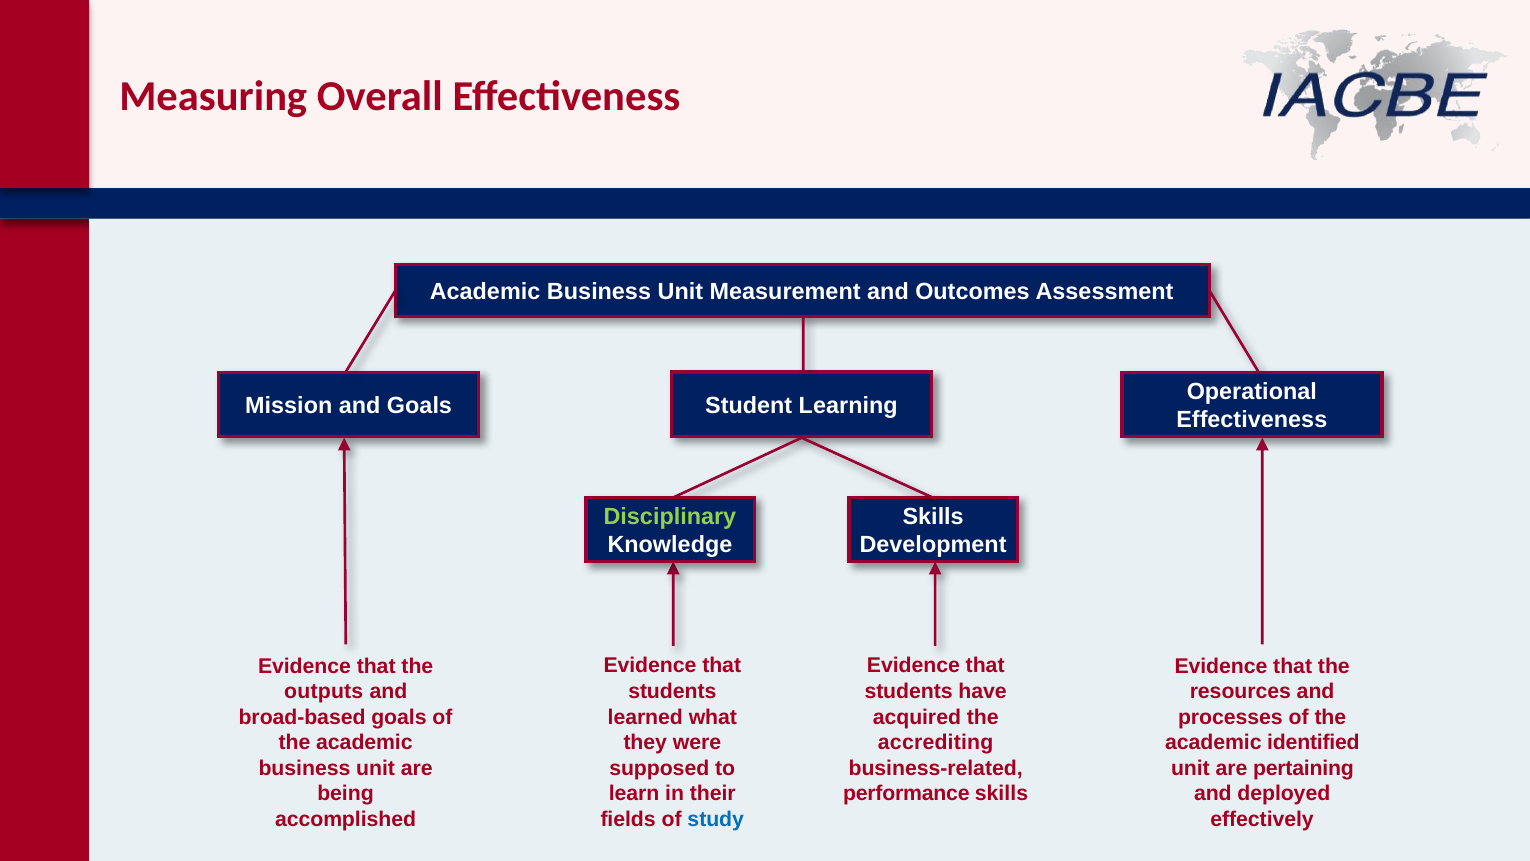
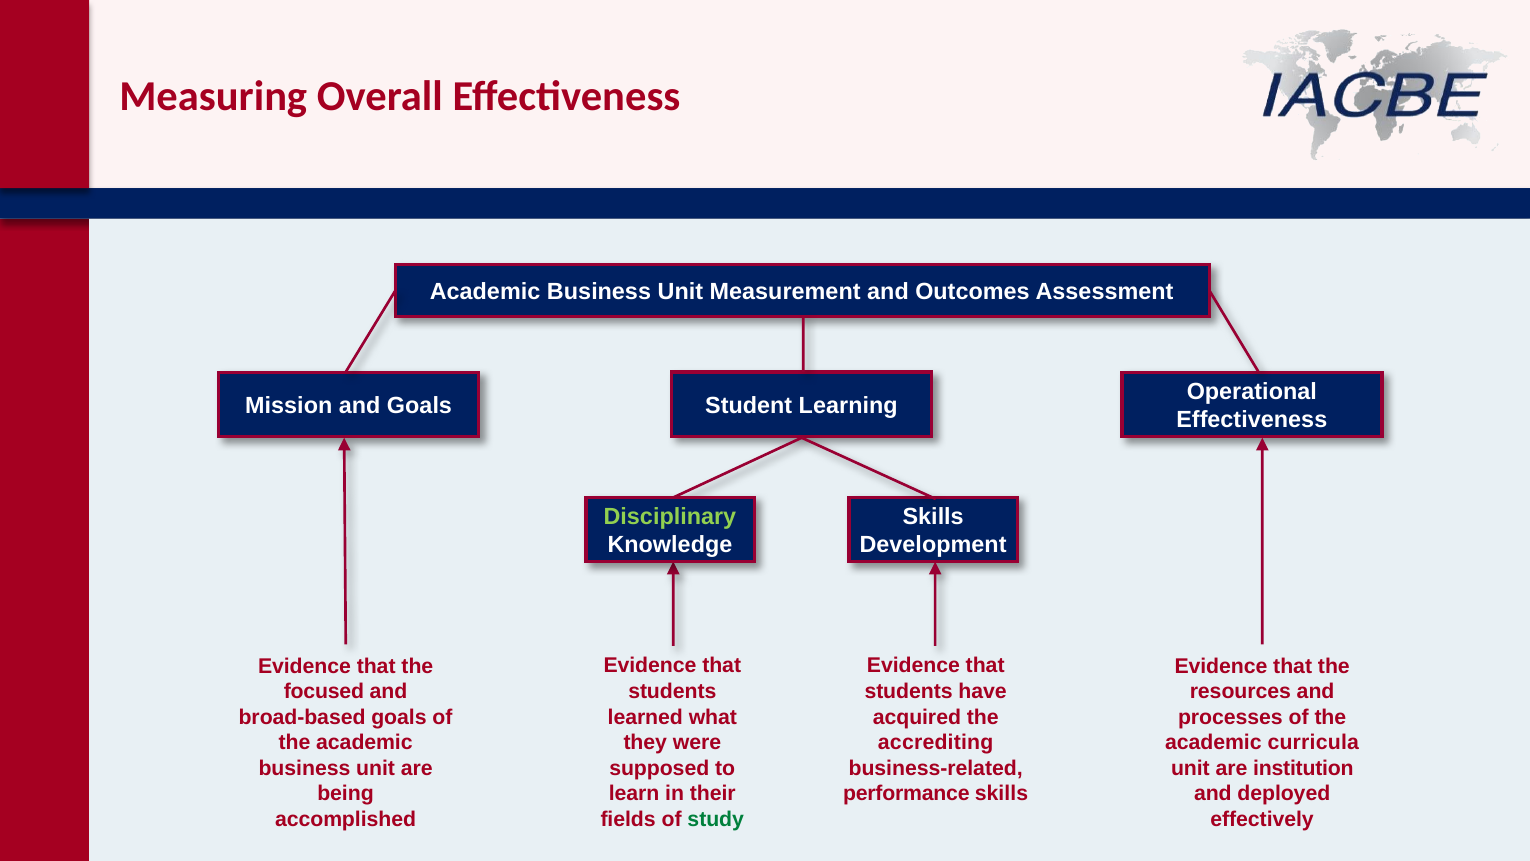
outputs: outputs -> focused (324, 691)
identified: identified -> curricula (1313, 743)
pertaining: pertaining -> institution (1303, 768)
study colour: blue -> green (716, 819)
